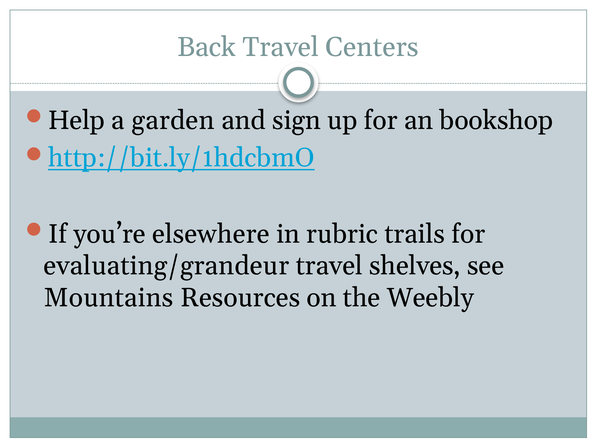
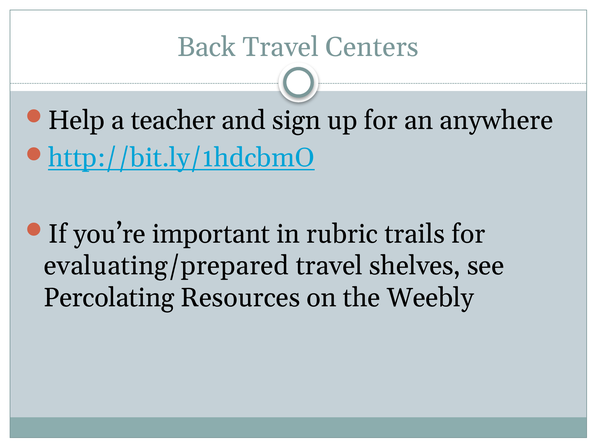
garden: garden -> teacher (173, 120)
bookshop: bookshop -> anywhere (496, 120)
elsewhere: elsewhere -> important (211, 234)
evaluating/grandeur: evaluating/grandeur -> evaluating/prepared (166, 266)
Mountains: Mountains -> Percolating (109, 298)
